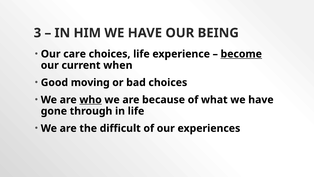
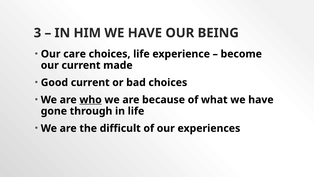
become underline: present -> none (241, 54)
when: when -> made (118, 65)
Good moving: moving -> current (90, 82)
